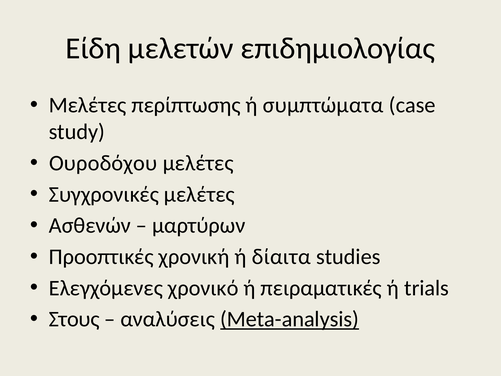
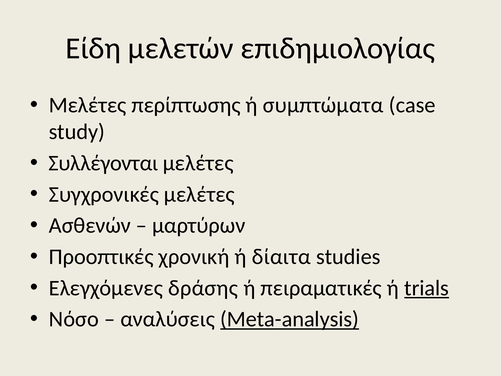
Ουροδόχου: Ουροδόχου -> Συλλέγονται (103, 163)
χρονικό: χρονικό -> δράσης (203, 288)
trials underline: none -> present (427, 288)
Στους: Στους -> Νόσο (74, 319)
